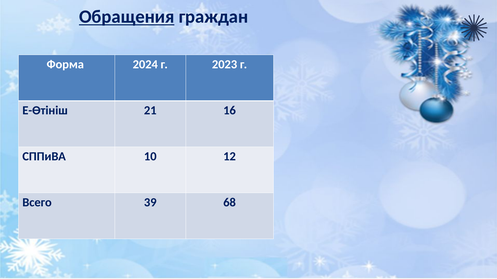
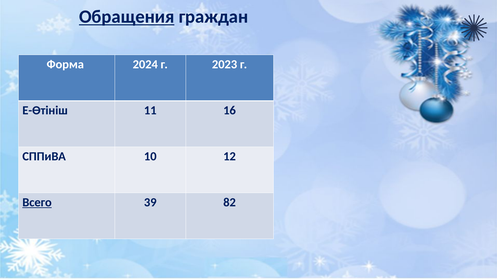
21: 21 -> 11 (150, 111)
Всего underline: none -> present (37, 203)
68: 68 -> 82 (230, 203)
